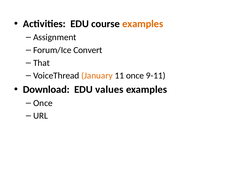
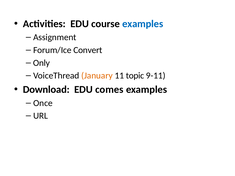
examples colour: orange -> blue (143, 24)
That: That -> Only (42, 63)
11 once: once -> topic (135, 76)
values: values -> comes (109, 90)
